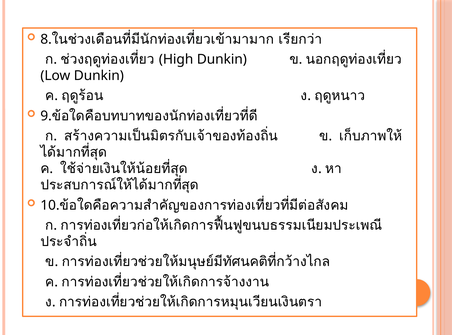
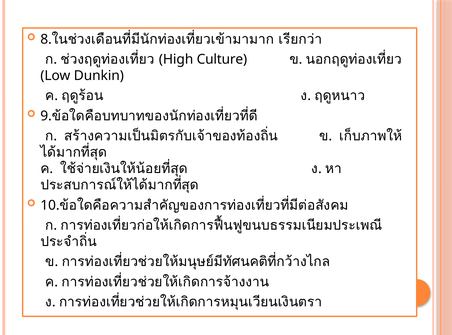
High Dunkin: Dunkin -> Culture (222, 59)
